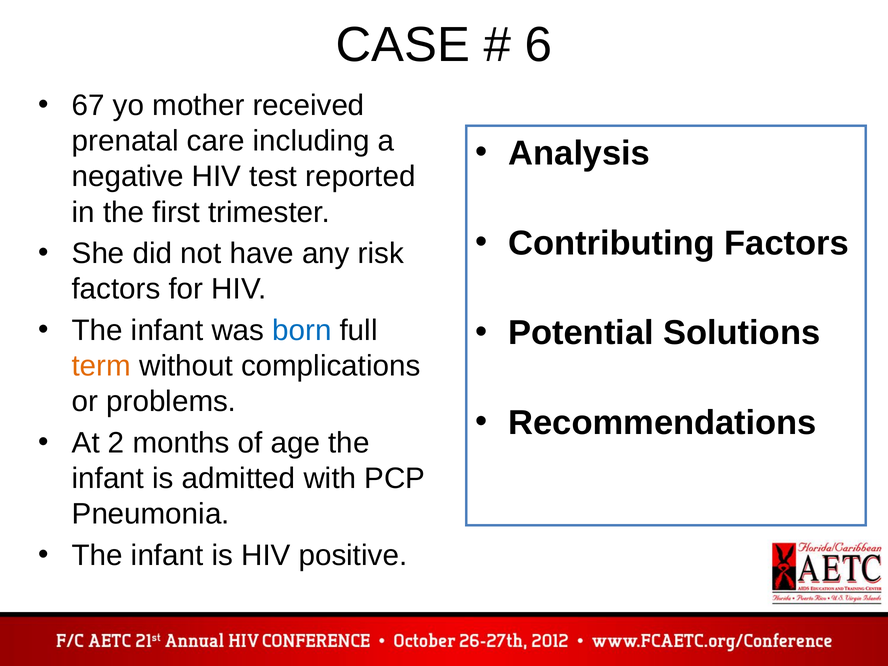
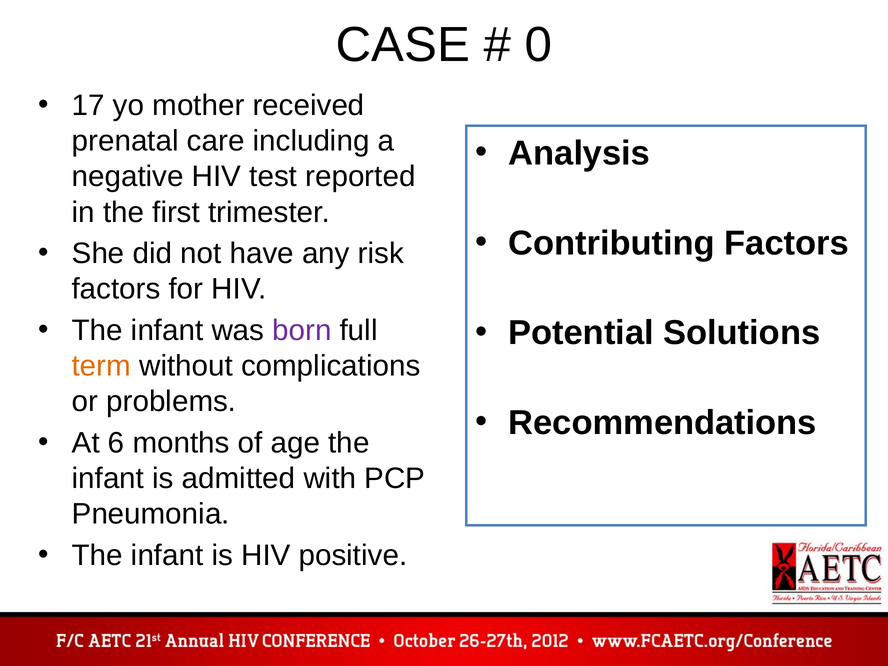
6: 6 -> 0 (538, 45)
67: 67 -> 17 (88, 106)
born colour: blue -> purple (302, 331)
2: 2 -> 6 (116, 443)
